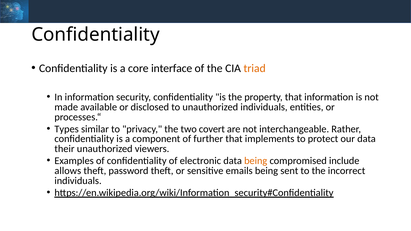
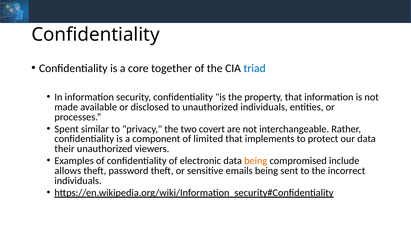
interface: interface -> together (172, 68)
triad colour: orange -> blue (255, 68)
Types: Types -> Spent (67, 129)
further: further -> limited (208, 139)
